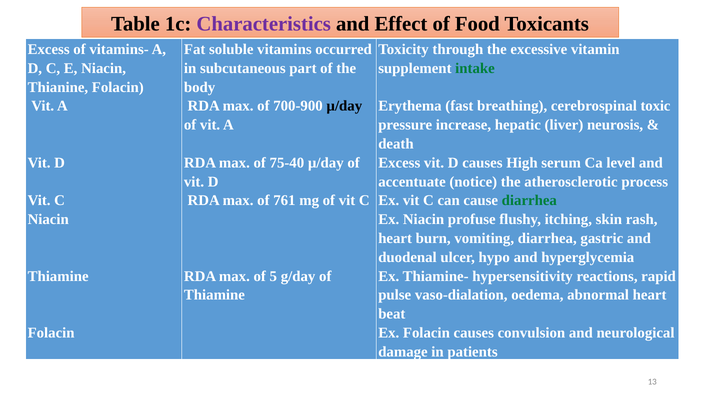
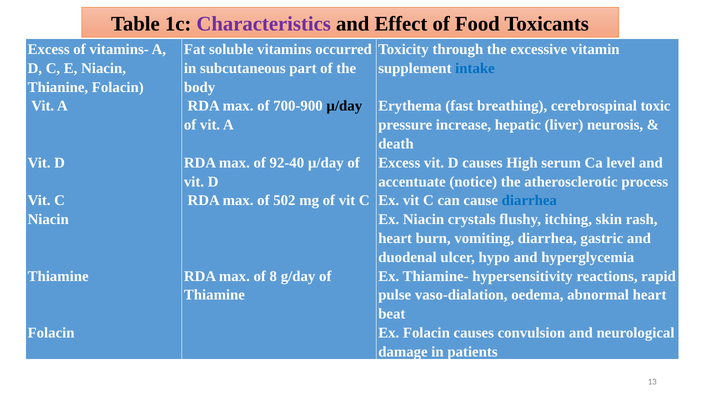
intake colour: green -> blue (475, 68)
75-40: 75-40 -> 92-40 (287, 163)
761: 761 -> 502 (284, 201)
diarrhea colour: green -> blue (529, 201)
profuse: profuse -> crystals (472, 219)
5: 5 -> 8 (273, 276)
